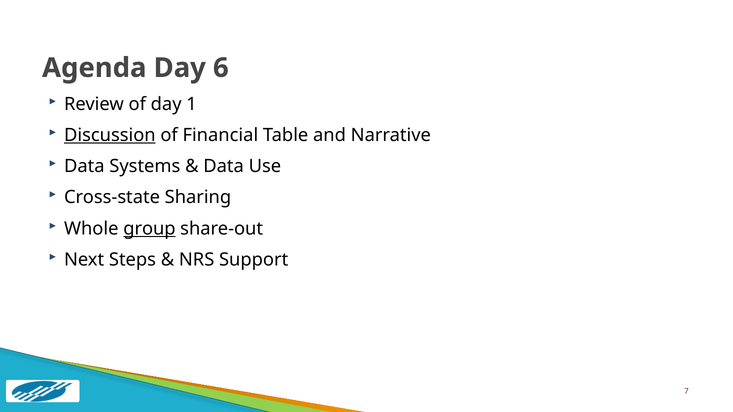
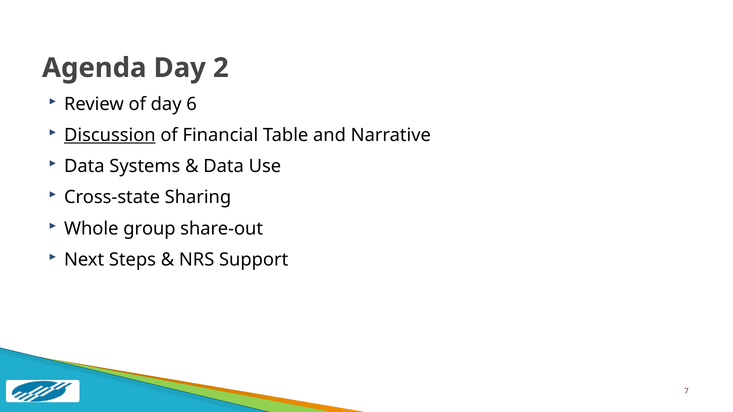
6: 6 -> 2 (221, 68)
1: 1 -> 6 (192, 104)
group underline: present -> none (149, 229)
